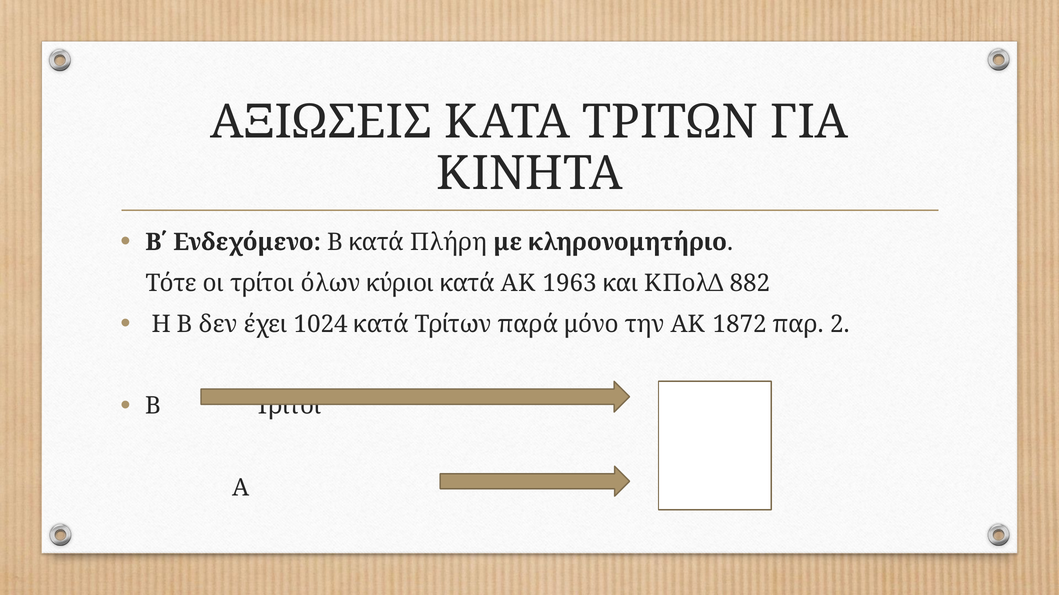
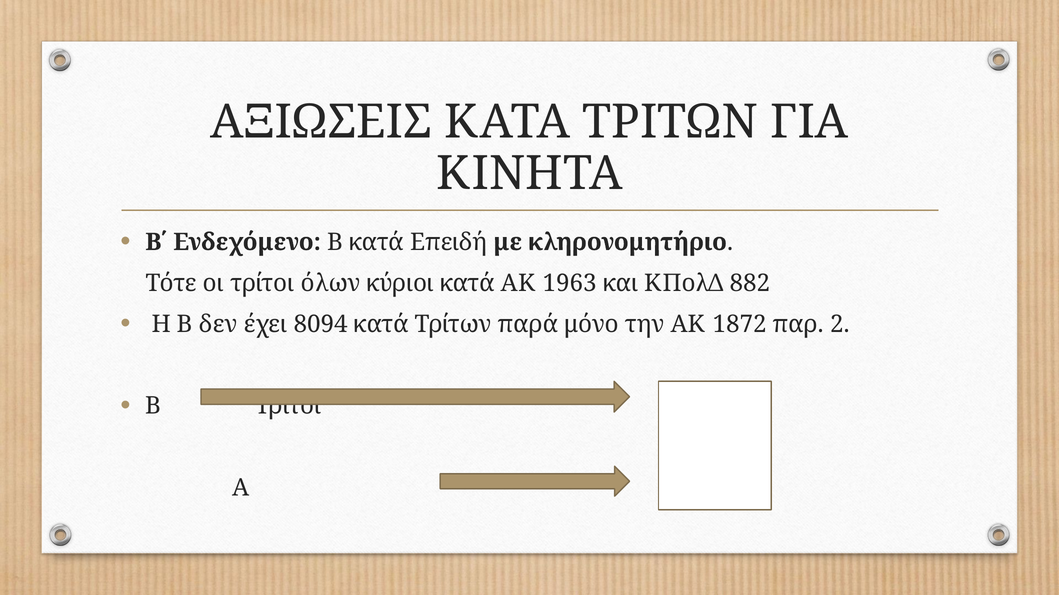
Πλήρη: Πλήρη -> Επειδή (449, 242)
1024: 1024 -> 8094 (321, 324)
